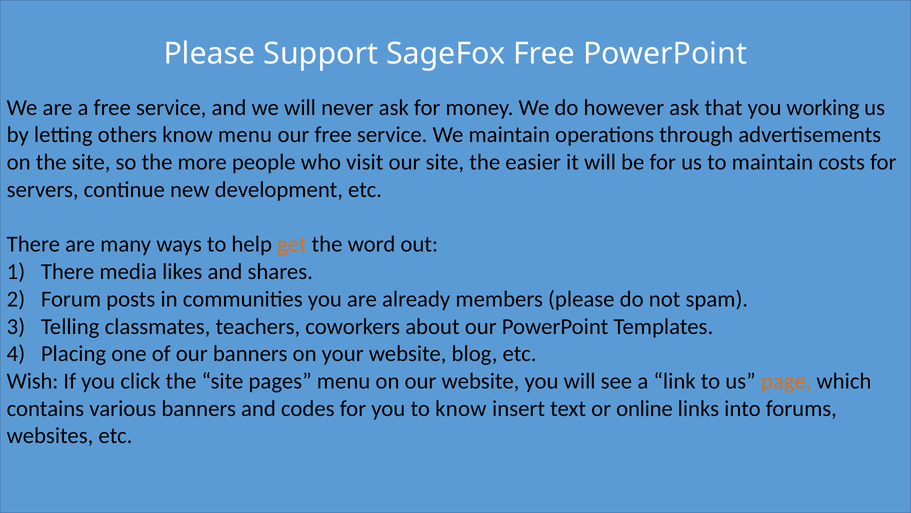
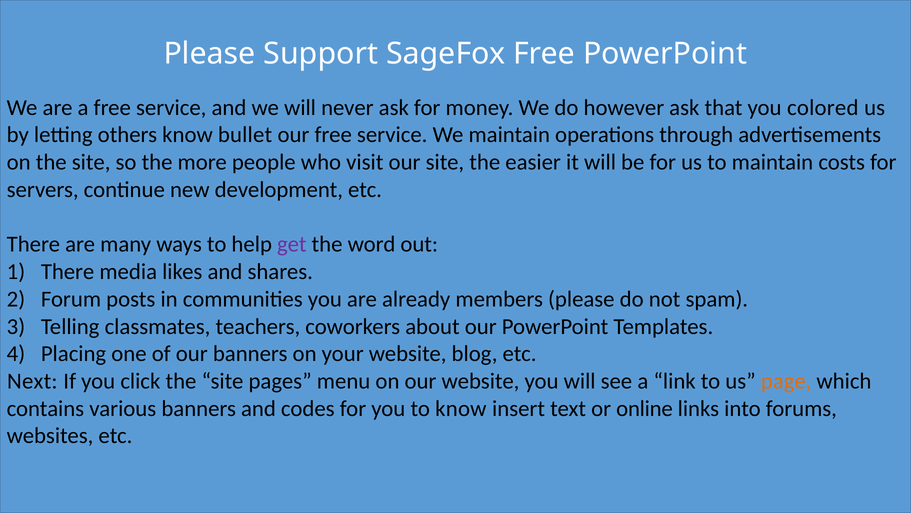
working: working -> colored (823, 107)
know menu: menu -> bullet (245, 135)
get colour: orange -> purple (292, 244)
Wish: Wish -> Next (32, 381)
